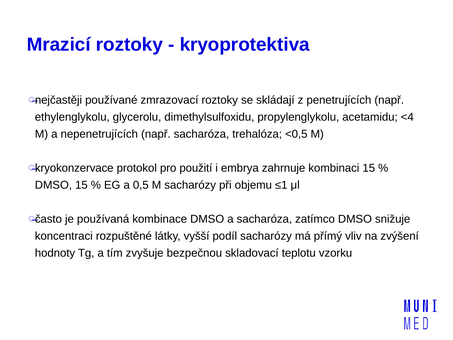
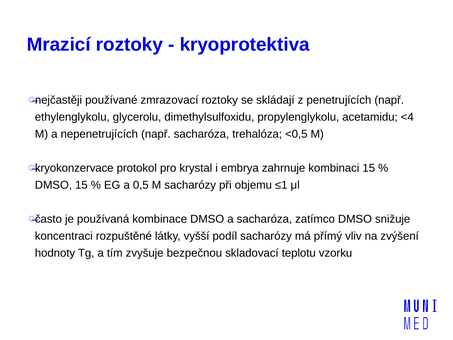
použití: použití -> krystal (196, 168)
